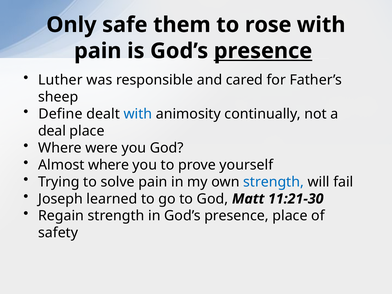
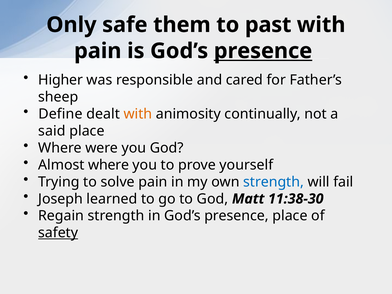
rose: rose -> past (268, 25)
Luther: Luther -> Higher (61, 80)
with colour: blue -> orange (138, 114)
deal: deal -> said (52, 131)
11:21-30: 11:21-30 -> 11:38-30 (296, 199)
safety underline: none -> present (58, 233)
